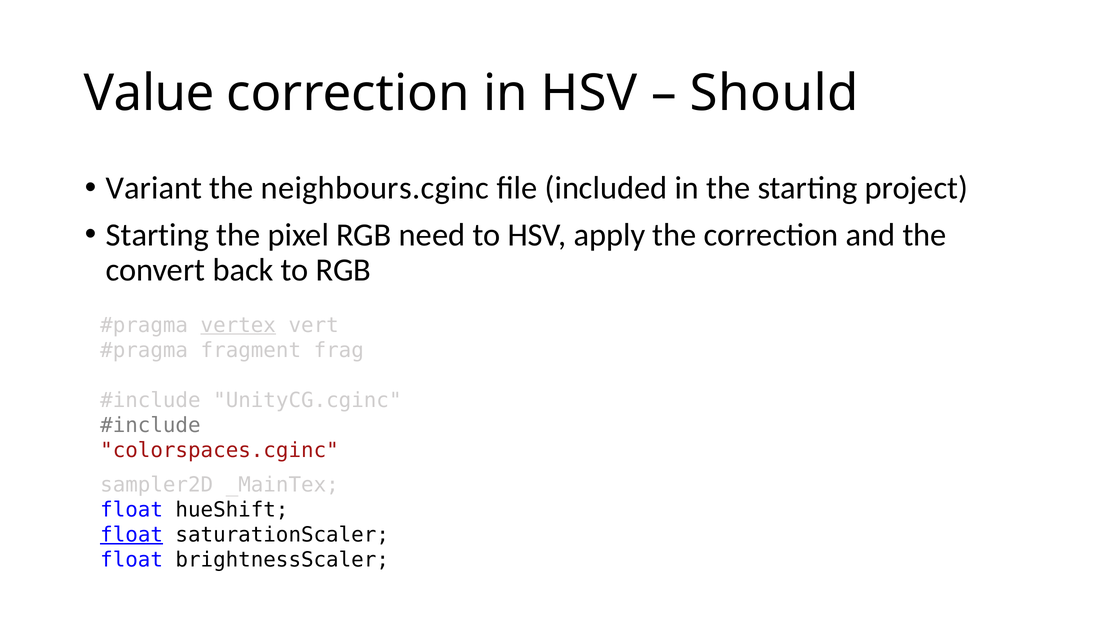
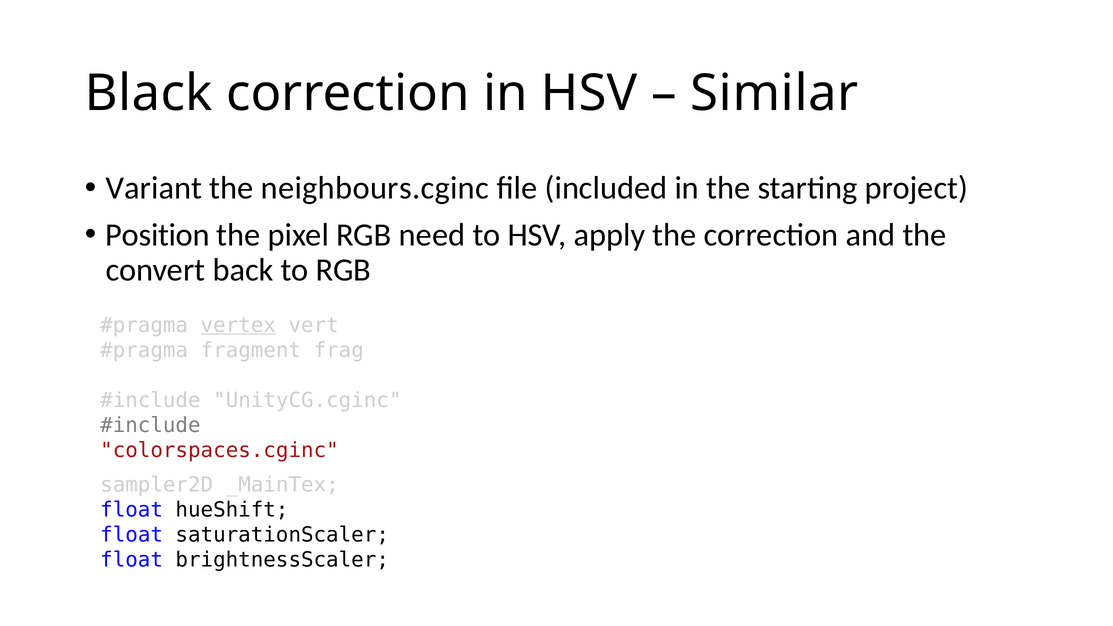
Value: Value -> Black (149, 93)
Should: Should -> Similar (774, 93)
Starting: Starting -> Position (158, 235)
float underline: present -> none (132, 535)
